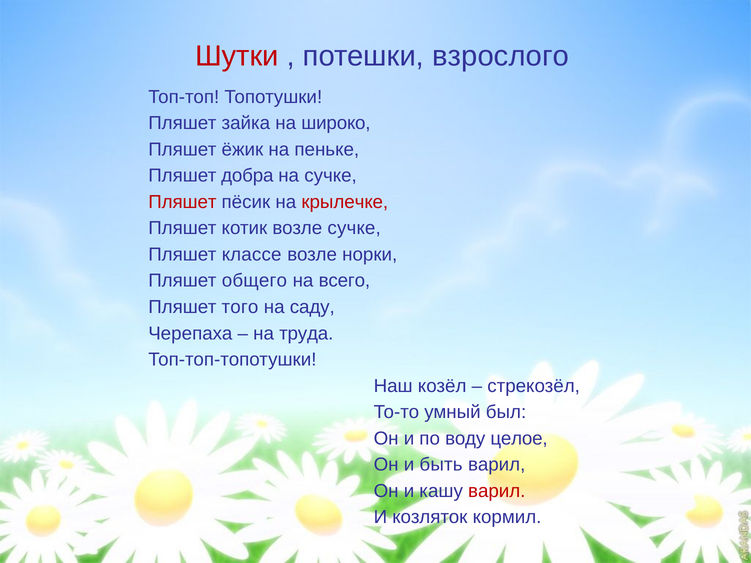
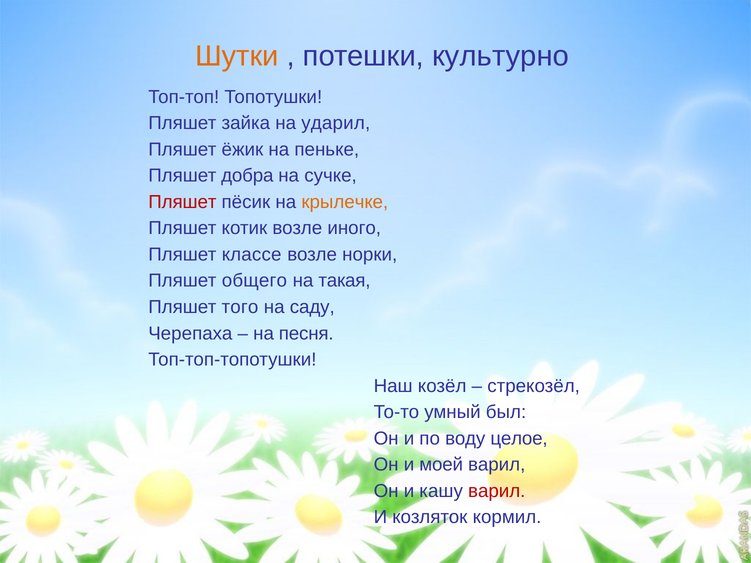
Шутки colour: red -> orange (237, 56)
взрослого: взрослого -> культурно (501, 56)
широко: широко -> ударил (336, 123)
крылечке colour: red -> orange (345, 202)
возле сучке: сучке -> иного (354, 228)
всего: всего -> такая (344, 281)
труда: труда -> песня (306, 333)
быть: быть -> моей (441, 465)
